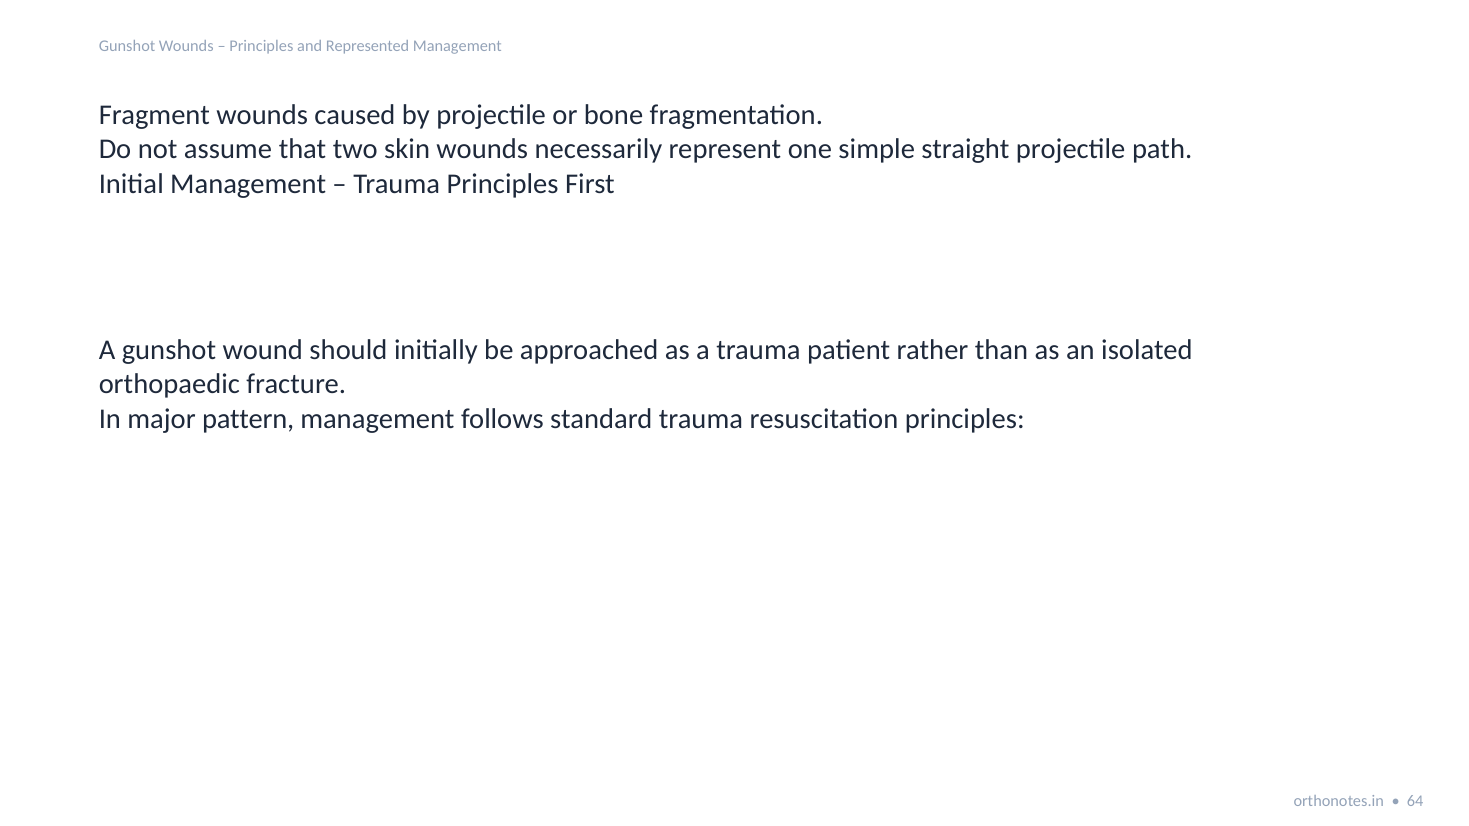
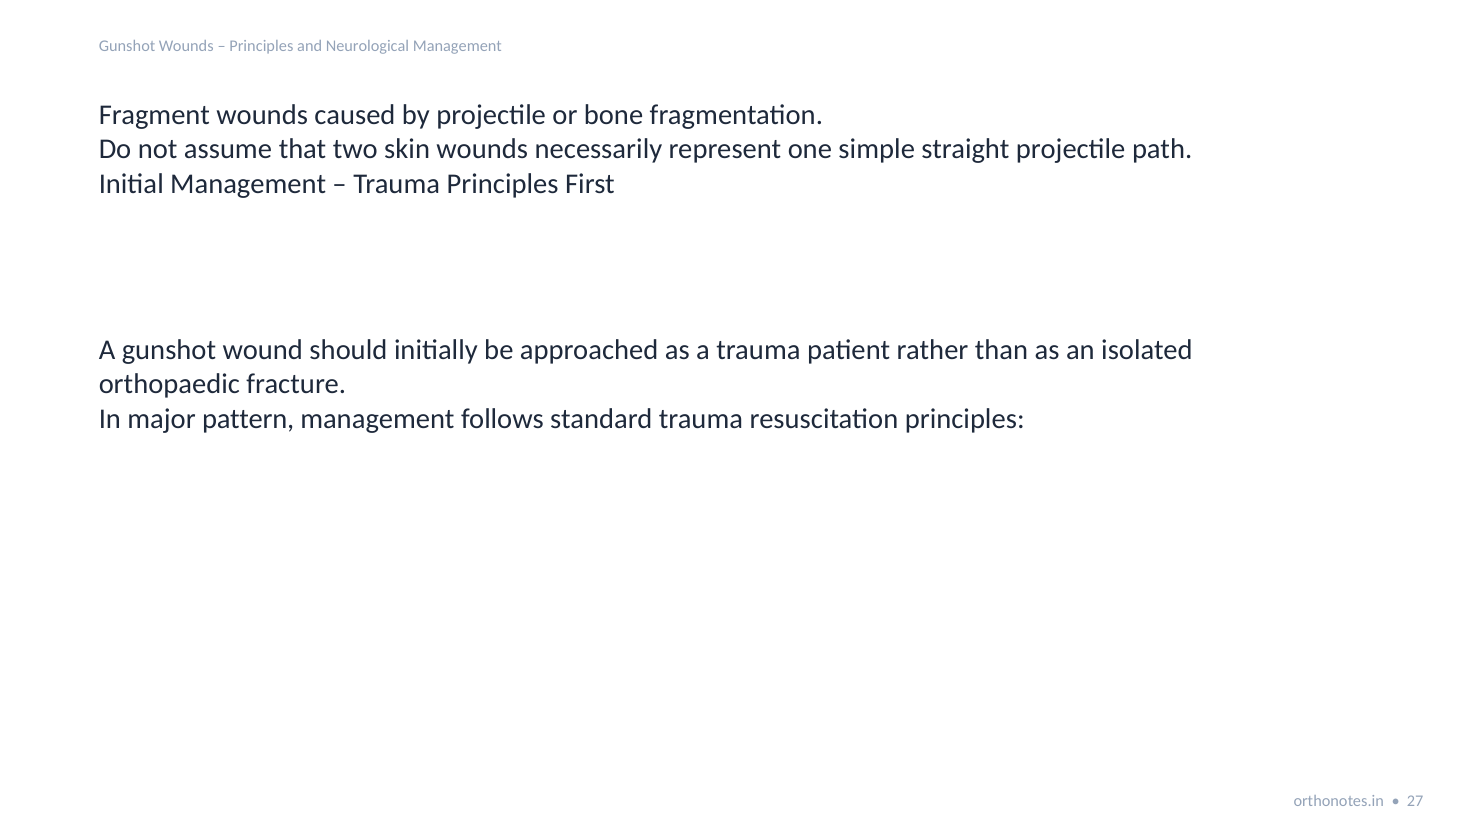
Represented: Represented -> Neurological (367, 46)
64: 64 -> 27 (1415, 802)
